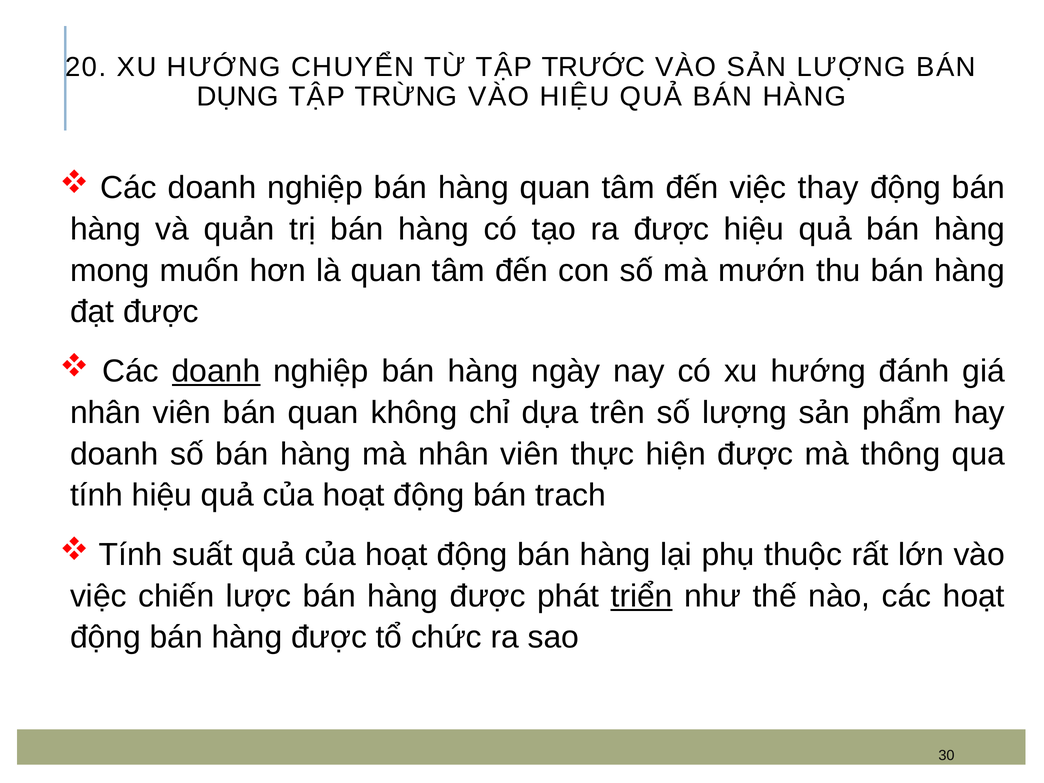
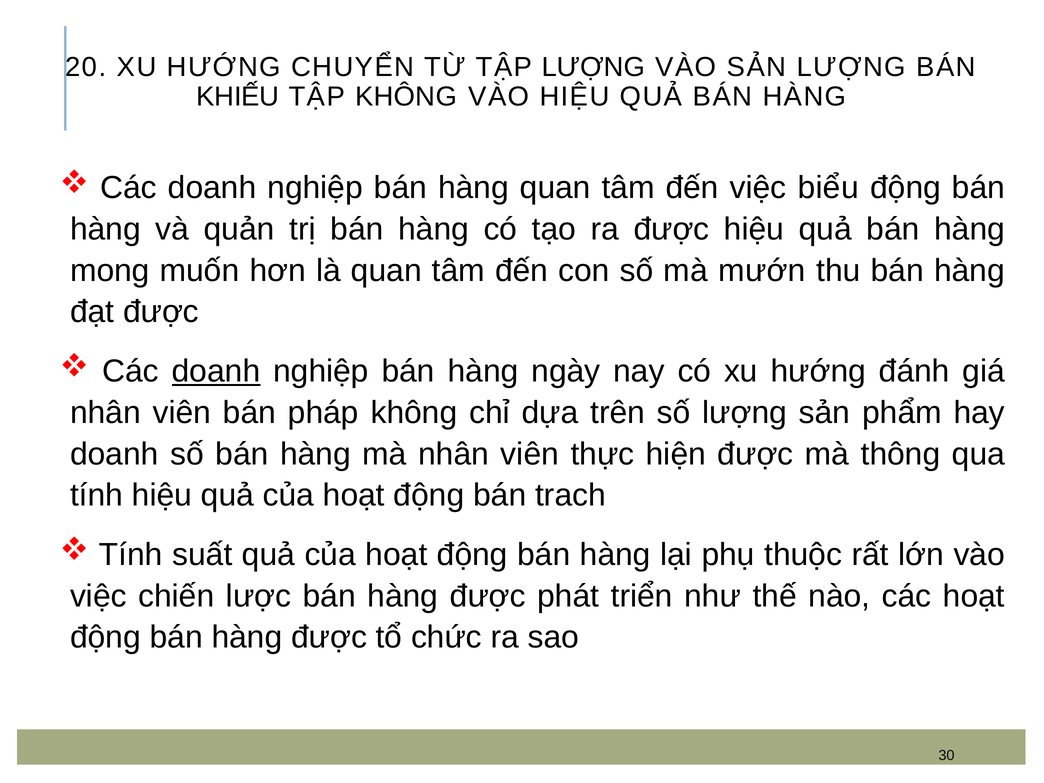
TẬP TRƯỚC: TRƯỚC -> LƯỢNG (593, 67)
DỤNG: DỤNG -> KHIẾU (238, 97)
TẬP TRỪNG: TRỪNG -> KHÔNG (406, 97)
thay: thay -> biểu (828, 188)
bán quan: quan -> pháp (323, 413)
triển underline: present -> none (642, 596)
